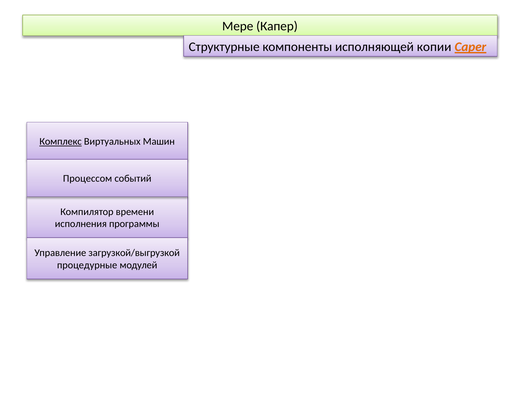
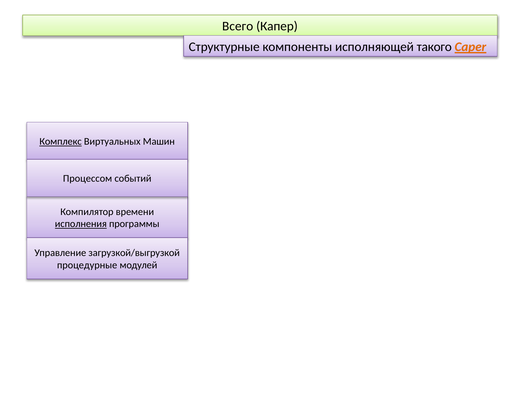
Мере: Мере -> Всего (238, 26)
копии: копии -> такого (434, 47)
исполнения underline: none -> present (81, 224)
